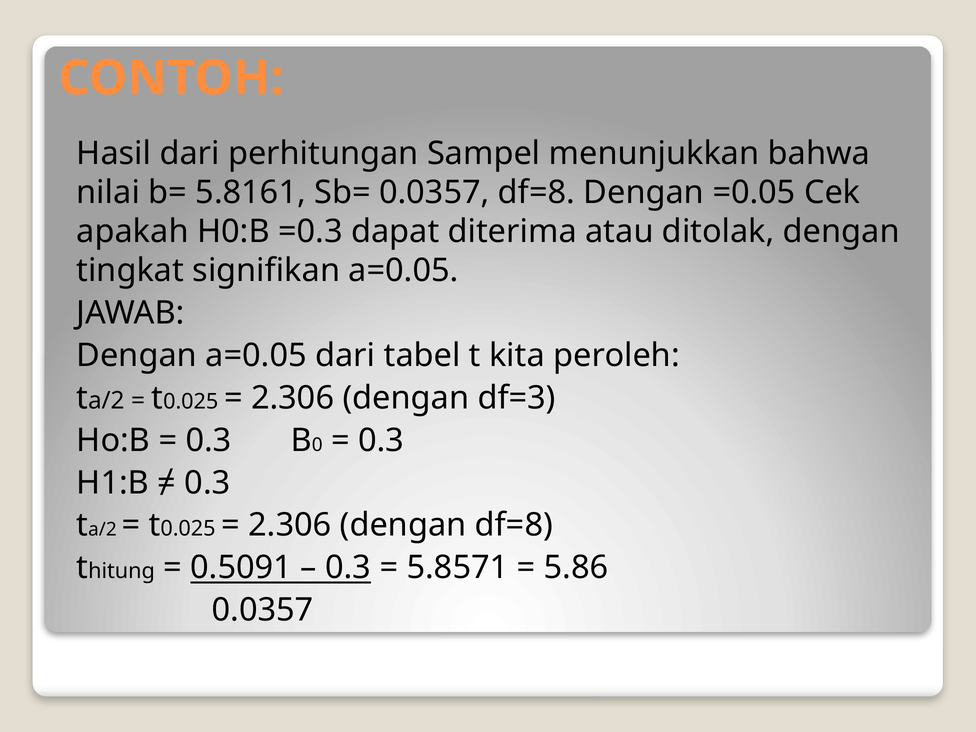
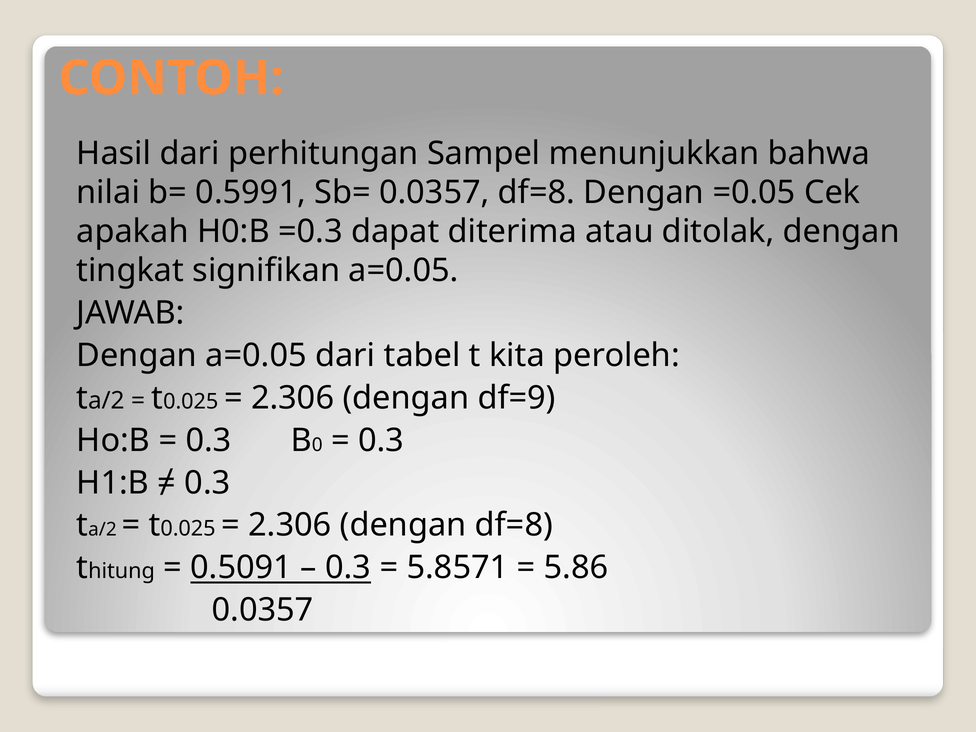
5.8161: 5.8161 -> 0.5991 (251, 193)
df=3: df=3 -> df=9 (517, 398)
